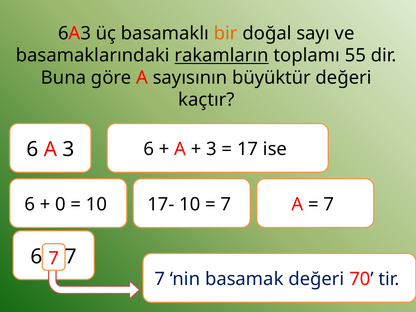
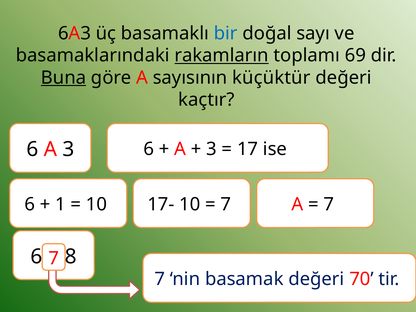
bir colour: orange -> blue (226, 33)
55: 55 -> 69 (355, 55)
Buna underline: none -> present (64, 78)
büyüktür: büyüktür -> küçüktür (271, 78)
0: 0 -> 1 (60, 204)
7: 7 -> 8 (71, 257)
